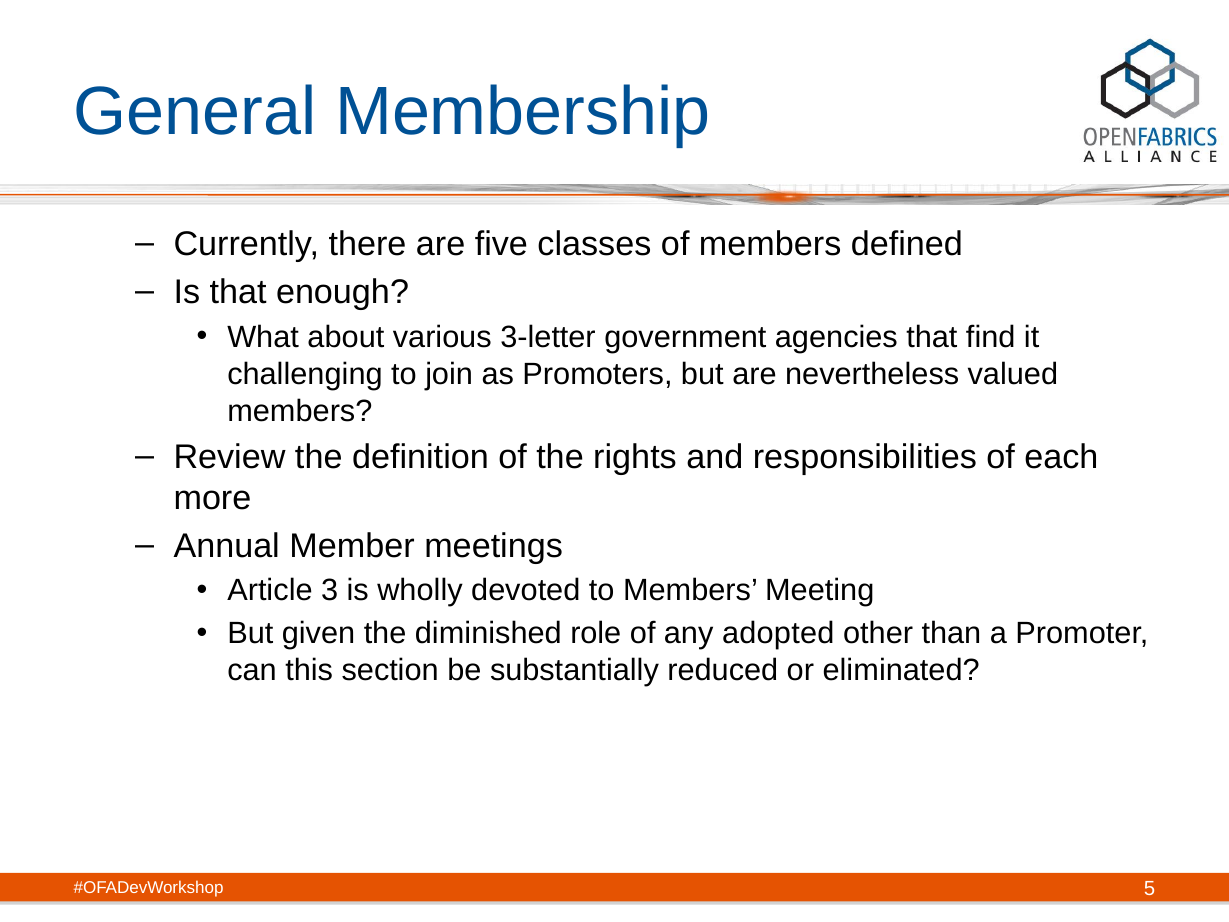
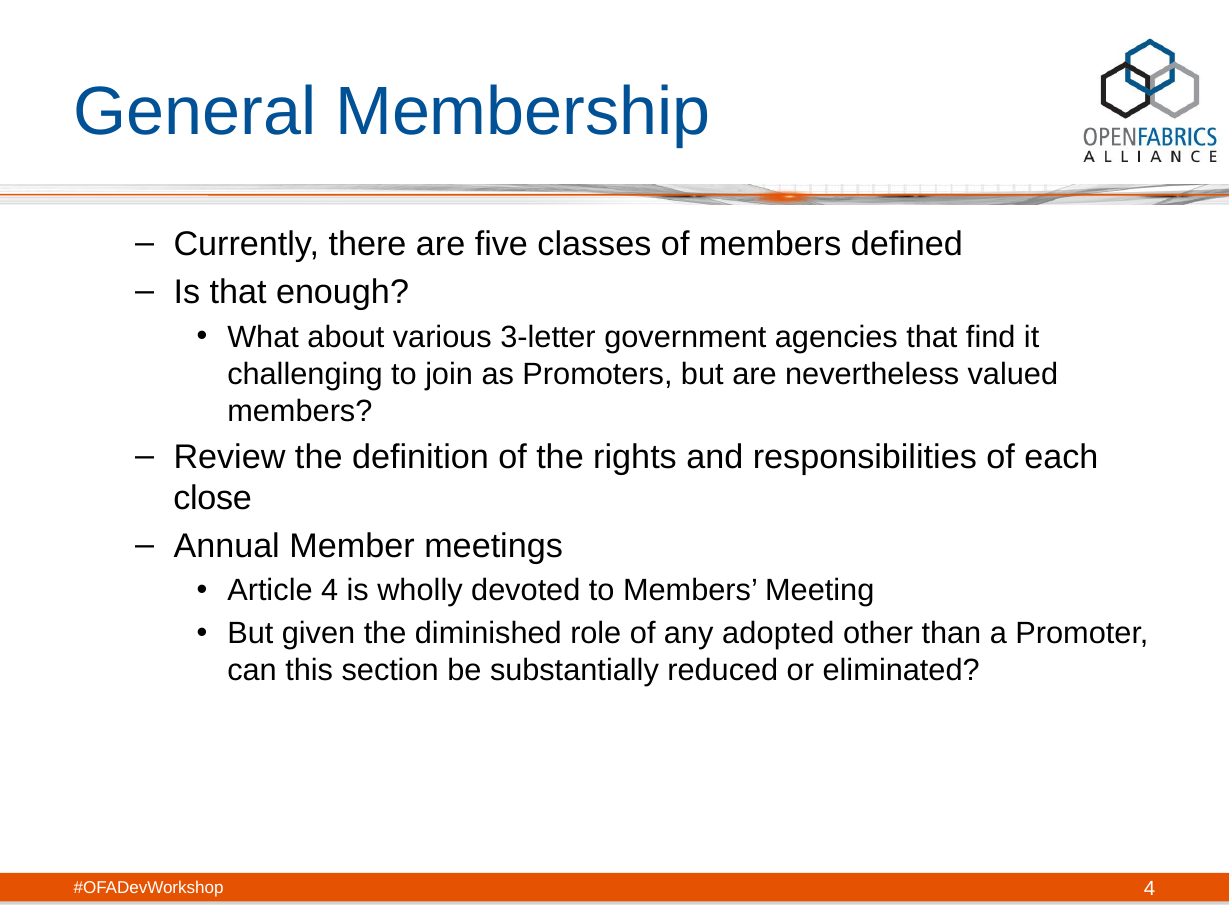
more: more -> close (213, 498)
Article 3: 3 -> 4 (330, 591)
5: 5 -> 4 (1150, 888)
